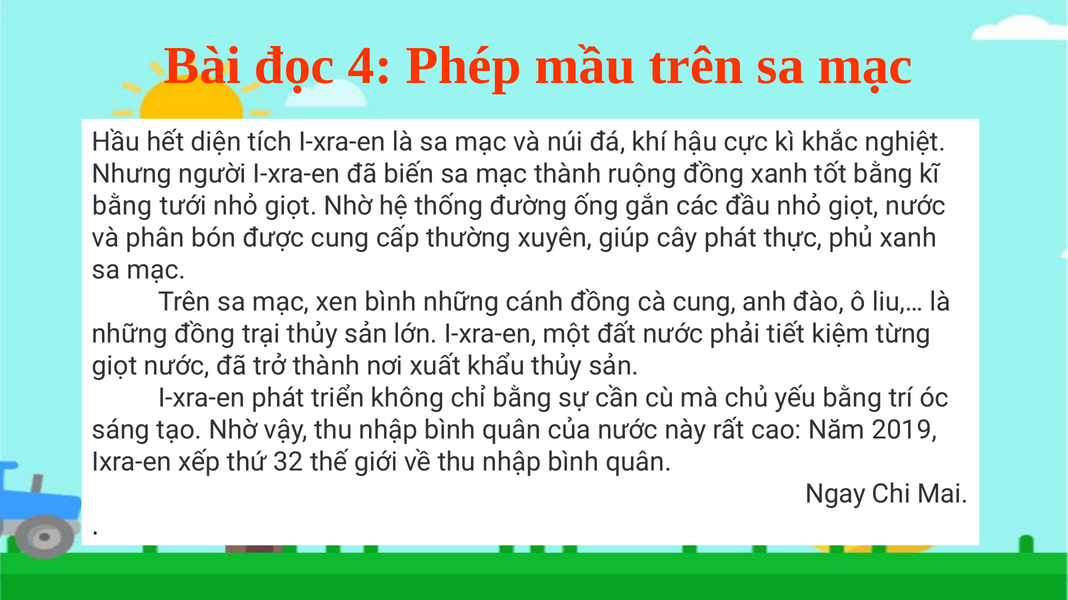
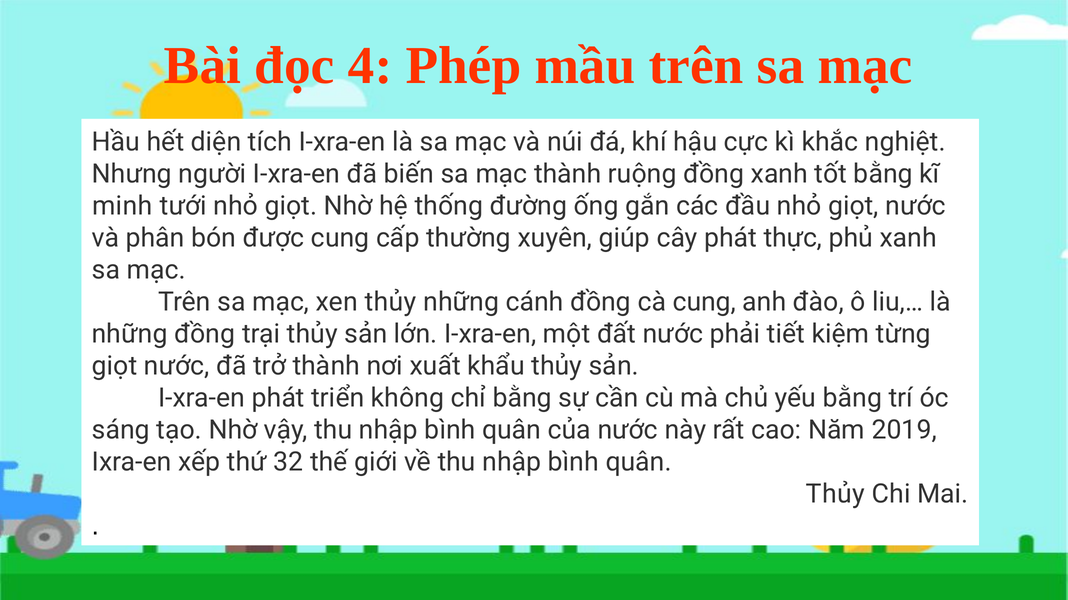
bằng: bằng -> minh (122, 206)
xen bình: bình -> thủy (390, 302)
Ngay: Ngay -> Thủy (835, 495)
